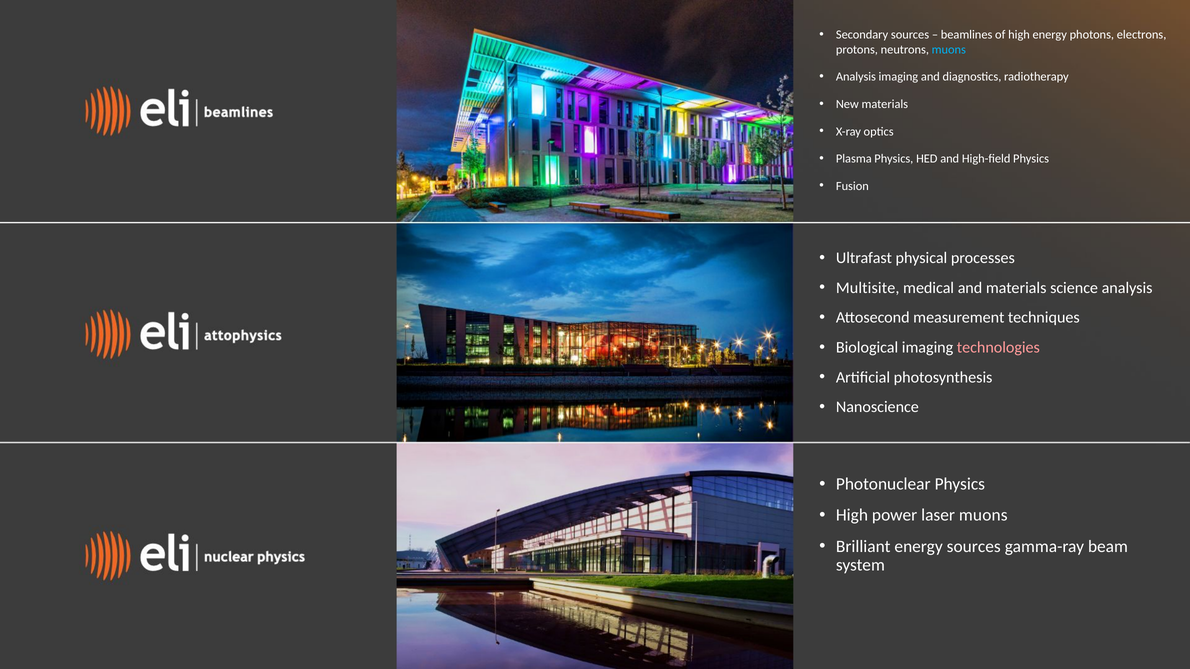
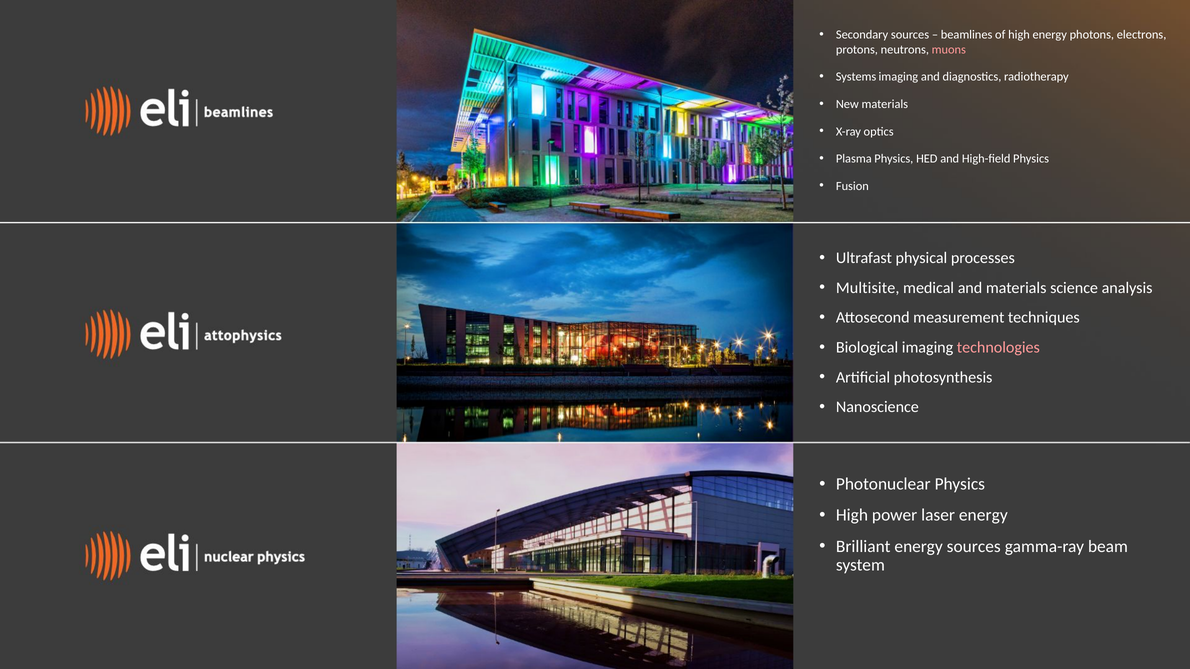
muons colour: light blue -> pink (949, 50)
Analysis: Analysis -> Systems (856, 77)
laser muons: muons -> energy (983, 515)
